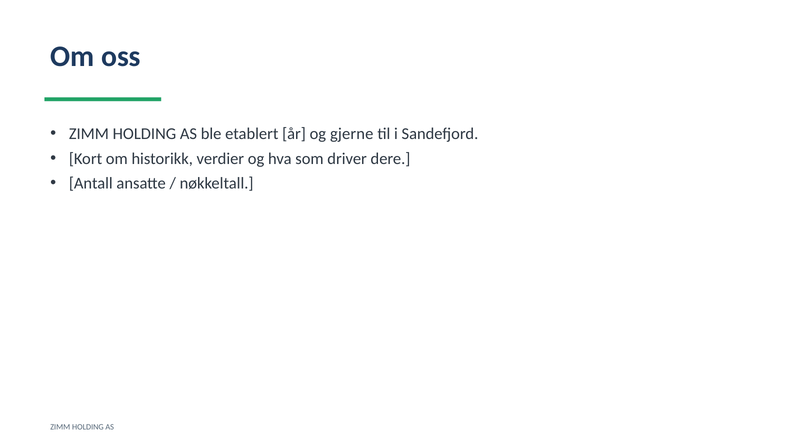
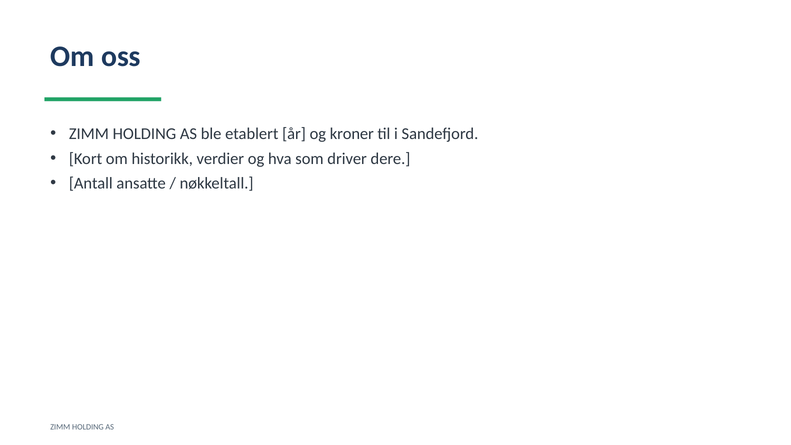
gjerne: gjerne -> kroner (352, 134)
